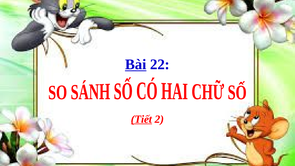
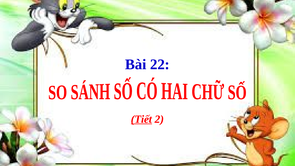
Bài underline: present -> none (136, 64)
